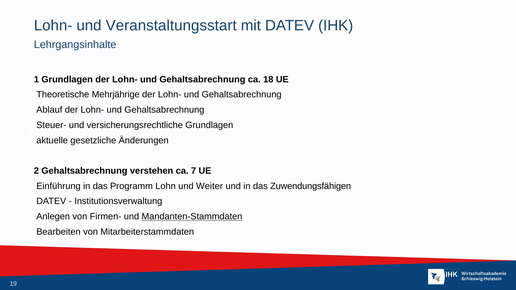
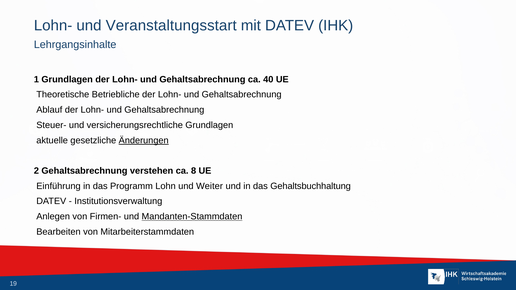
18: 18 -> 40 (268, 79)
Mehrjährige: Mehrjährige -> Betriebliche (116, 95)
Änderungen underline: none -> present (144, 140)
7: 7 -> 8 (194, 171)
Zuwendungsfähigen: Zuwendungsfähigen -> Gehaltsbuchhaltung (311, 186)
